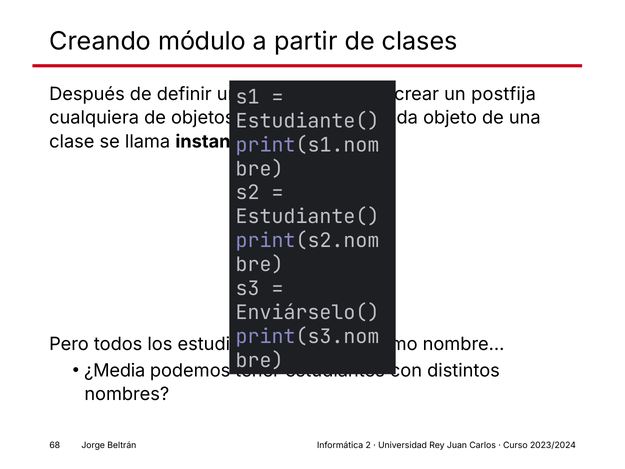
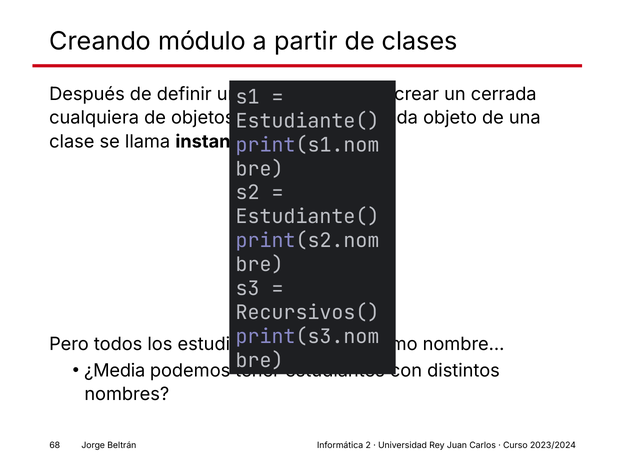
postfija: postfija -> cerrada (504, 94)
Enviárselo(: Enviárselo( -> Recursivos( (307, 312)
